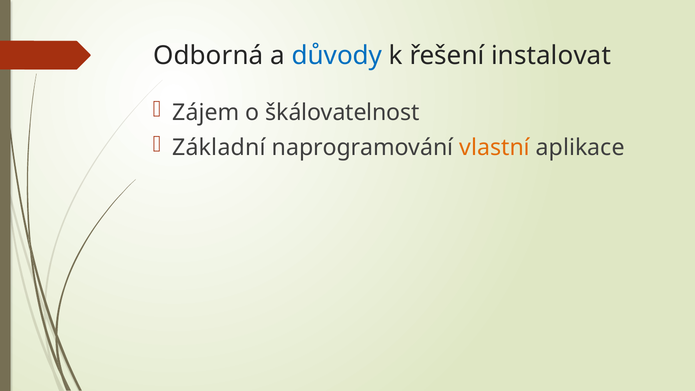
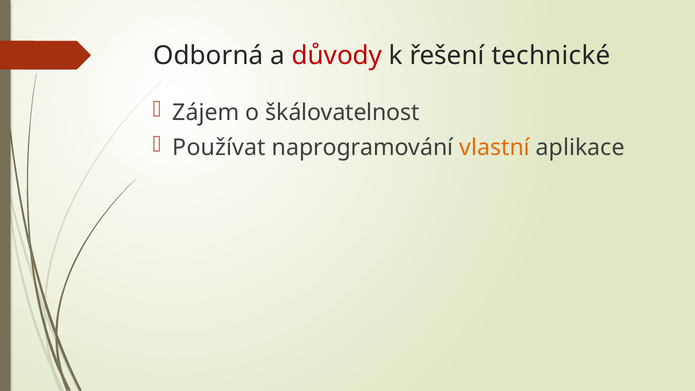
důvody colour: blue -> red (337, 56)
instalovat: instalovat -> technické (551, 56)
Základní: Základní -> Používat (219, 148)
